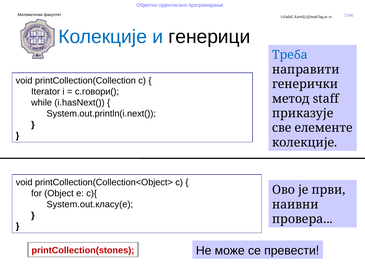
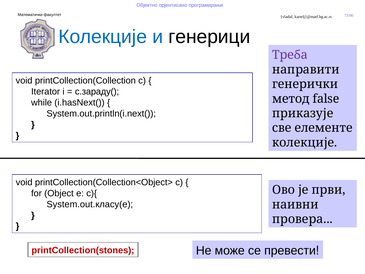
Треба colour: blue -> purple (290, 55)
c.говори(: c.говори( -> c.зараду( (97, 92)
staff: staff -> false (326, 99)
